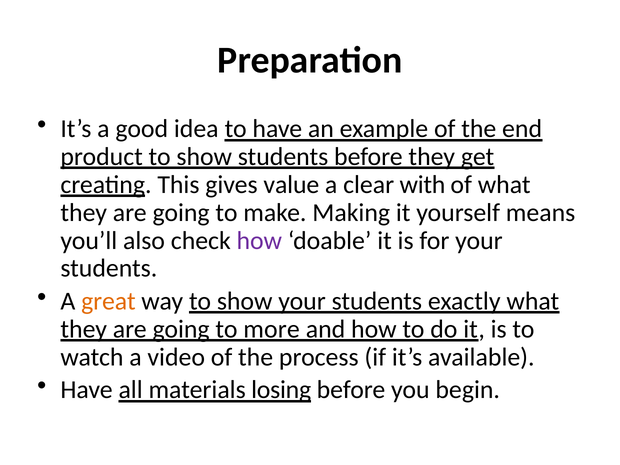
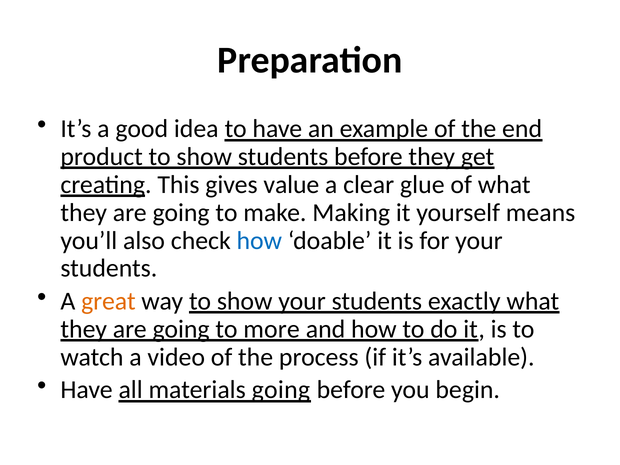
with: with -> glue (422, 185)
how colour: purple -> blue (259, 241)
materials losing: losing -> going (281, 390)
